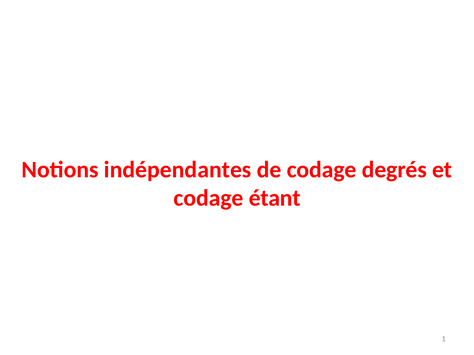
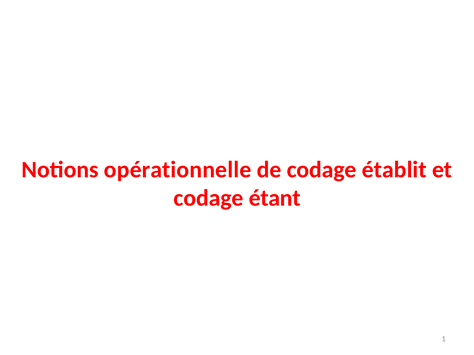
indépendantes: indépendantes -> opérationnelle (178, 170)
degrés: degrés -> établit (394, 170)
